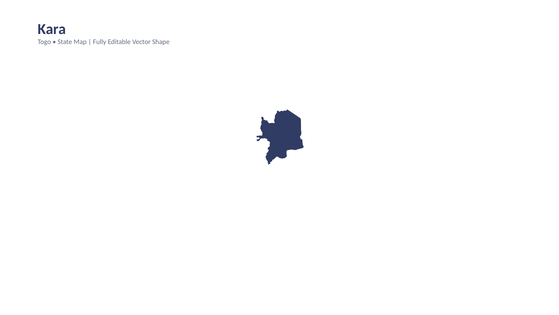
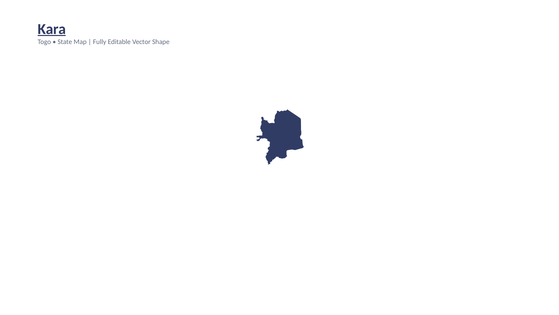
Kara underline: none -> present (52, 29)
